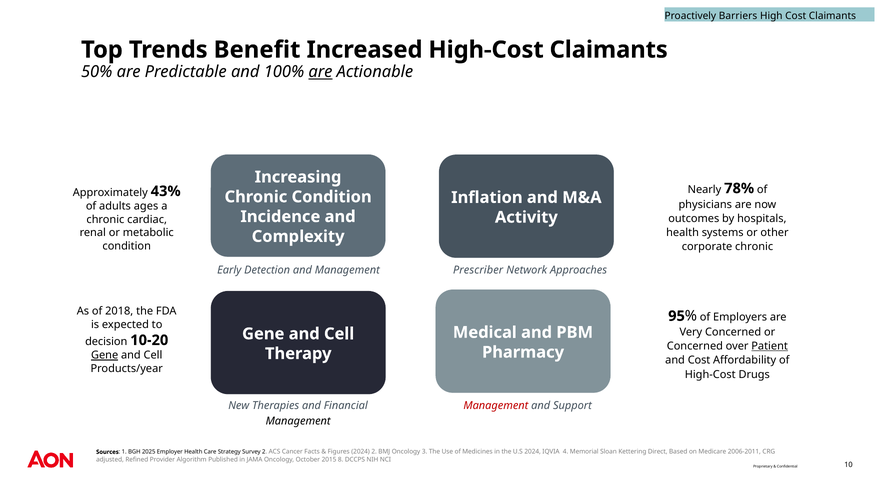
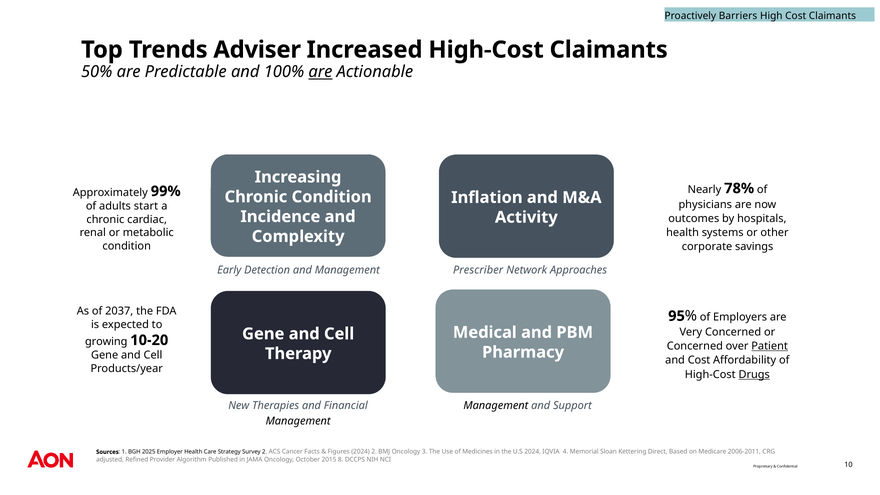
Benefit: Benefit -> Adviser (257, 50)
43%: 43% -> 99% (166, 191)
ages: ages -> start (146, 206)
corporate chronic: chronic -> savings (754, 247)
2018: 2018 -> 2037 (119, 311)
decision: decision -> growing (106, 341)
Gene underline: present -> none (105, 355)
Drugs underline: none -> present (754, 374)
Management colour: red -> black (496, 405)
